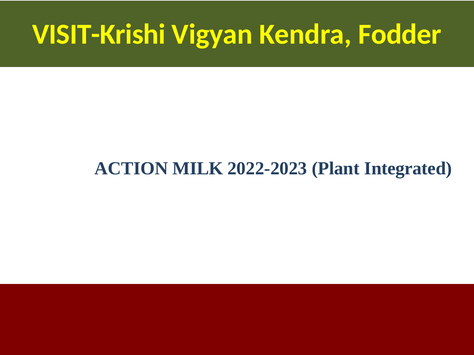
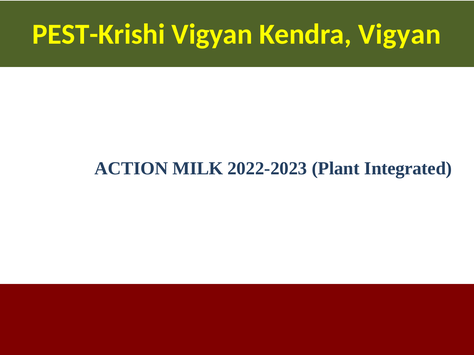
VISIT-Krishi: VISIT-Krishi -> PEST-Krishi (99, 34)
Kendra Fodder: Fodder -> Vigyan (399, 34)
